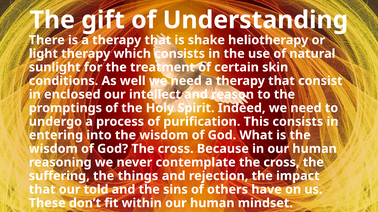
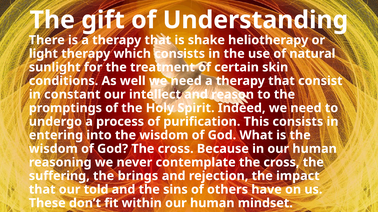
enclosed: enclosed -> constant (72, 95)
things: things -> brings (138, 176)
